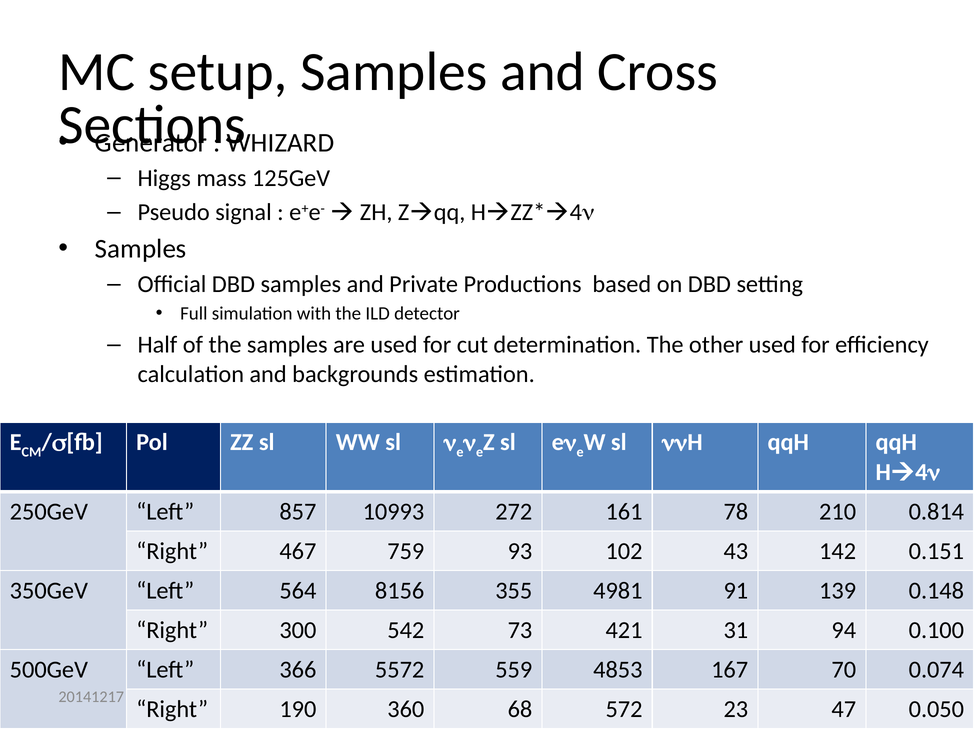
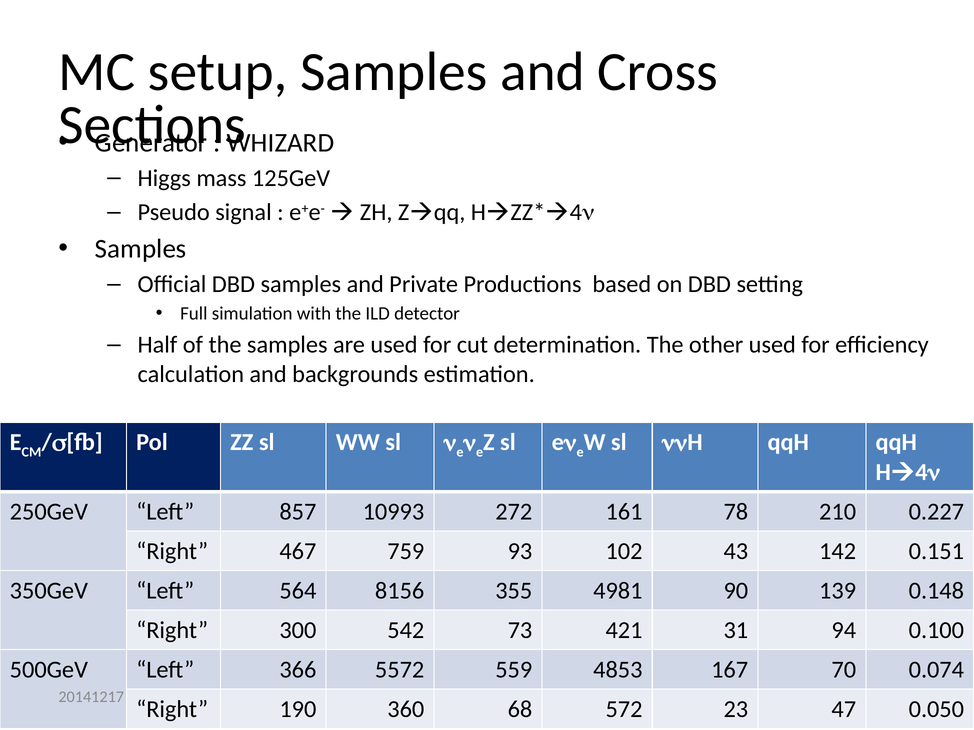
0.814: 0.814 -> 0.227 (936, 512)
91: 91 -> 90 (736, 591)
